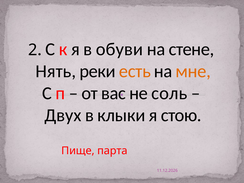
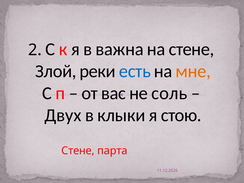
обуви: обуви -> важна (120, 49)
Нять: Нять -> Злой (56, 71)
есть colour: orange -> blue (135, 71)
Пище: Пище -> Стене (78, 151)
